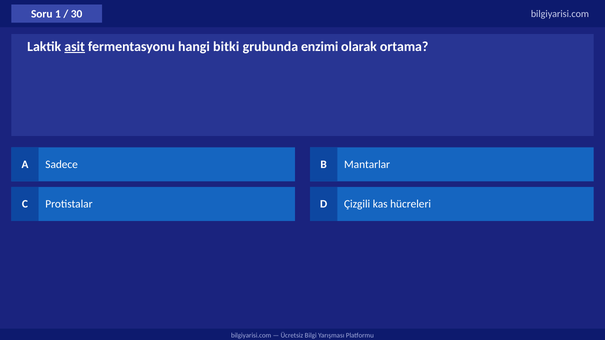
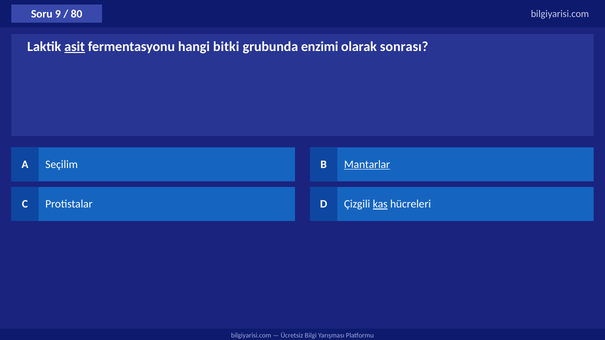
1: 1 -> 9 (58, 14)
30: 30 -> 80 (77, 14)
ortama: ortama -> sonrası (404, 47)
Sadece: Sadece -> Seçilim (62, 165)
Mantarlar underline: none -> present (367, 165)
kas underline: none -> present (380, 204)
